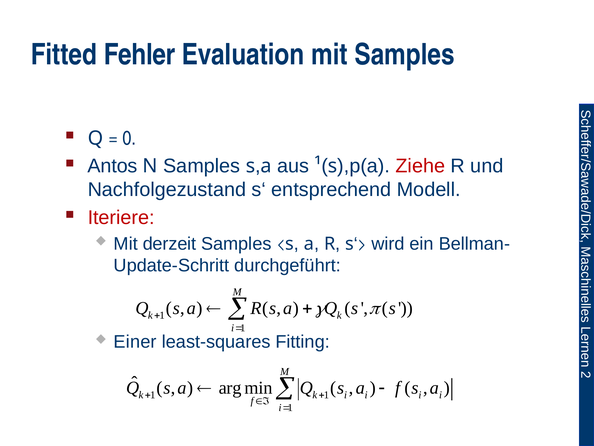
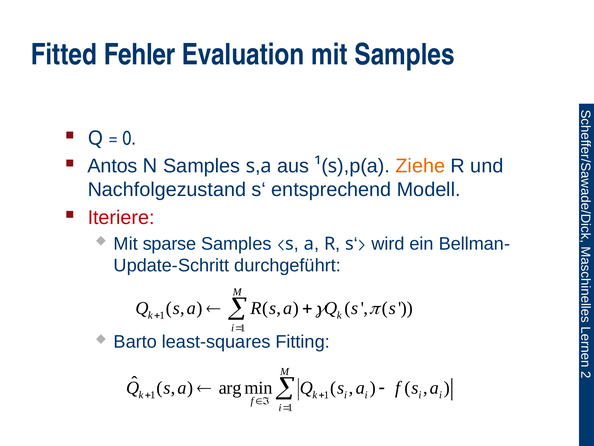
Ziehe colour: red -> orange (420, 166)
derzeit: derzeit -> sparse (169, 243)
Einer: Einer -> Barto (135, 341)
